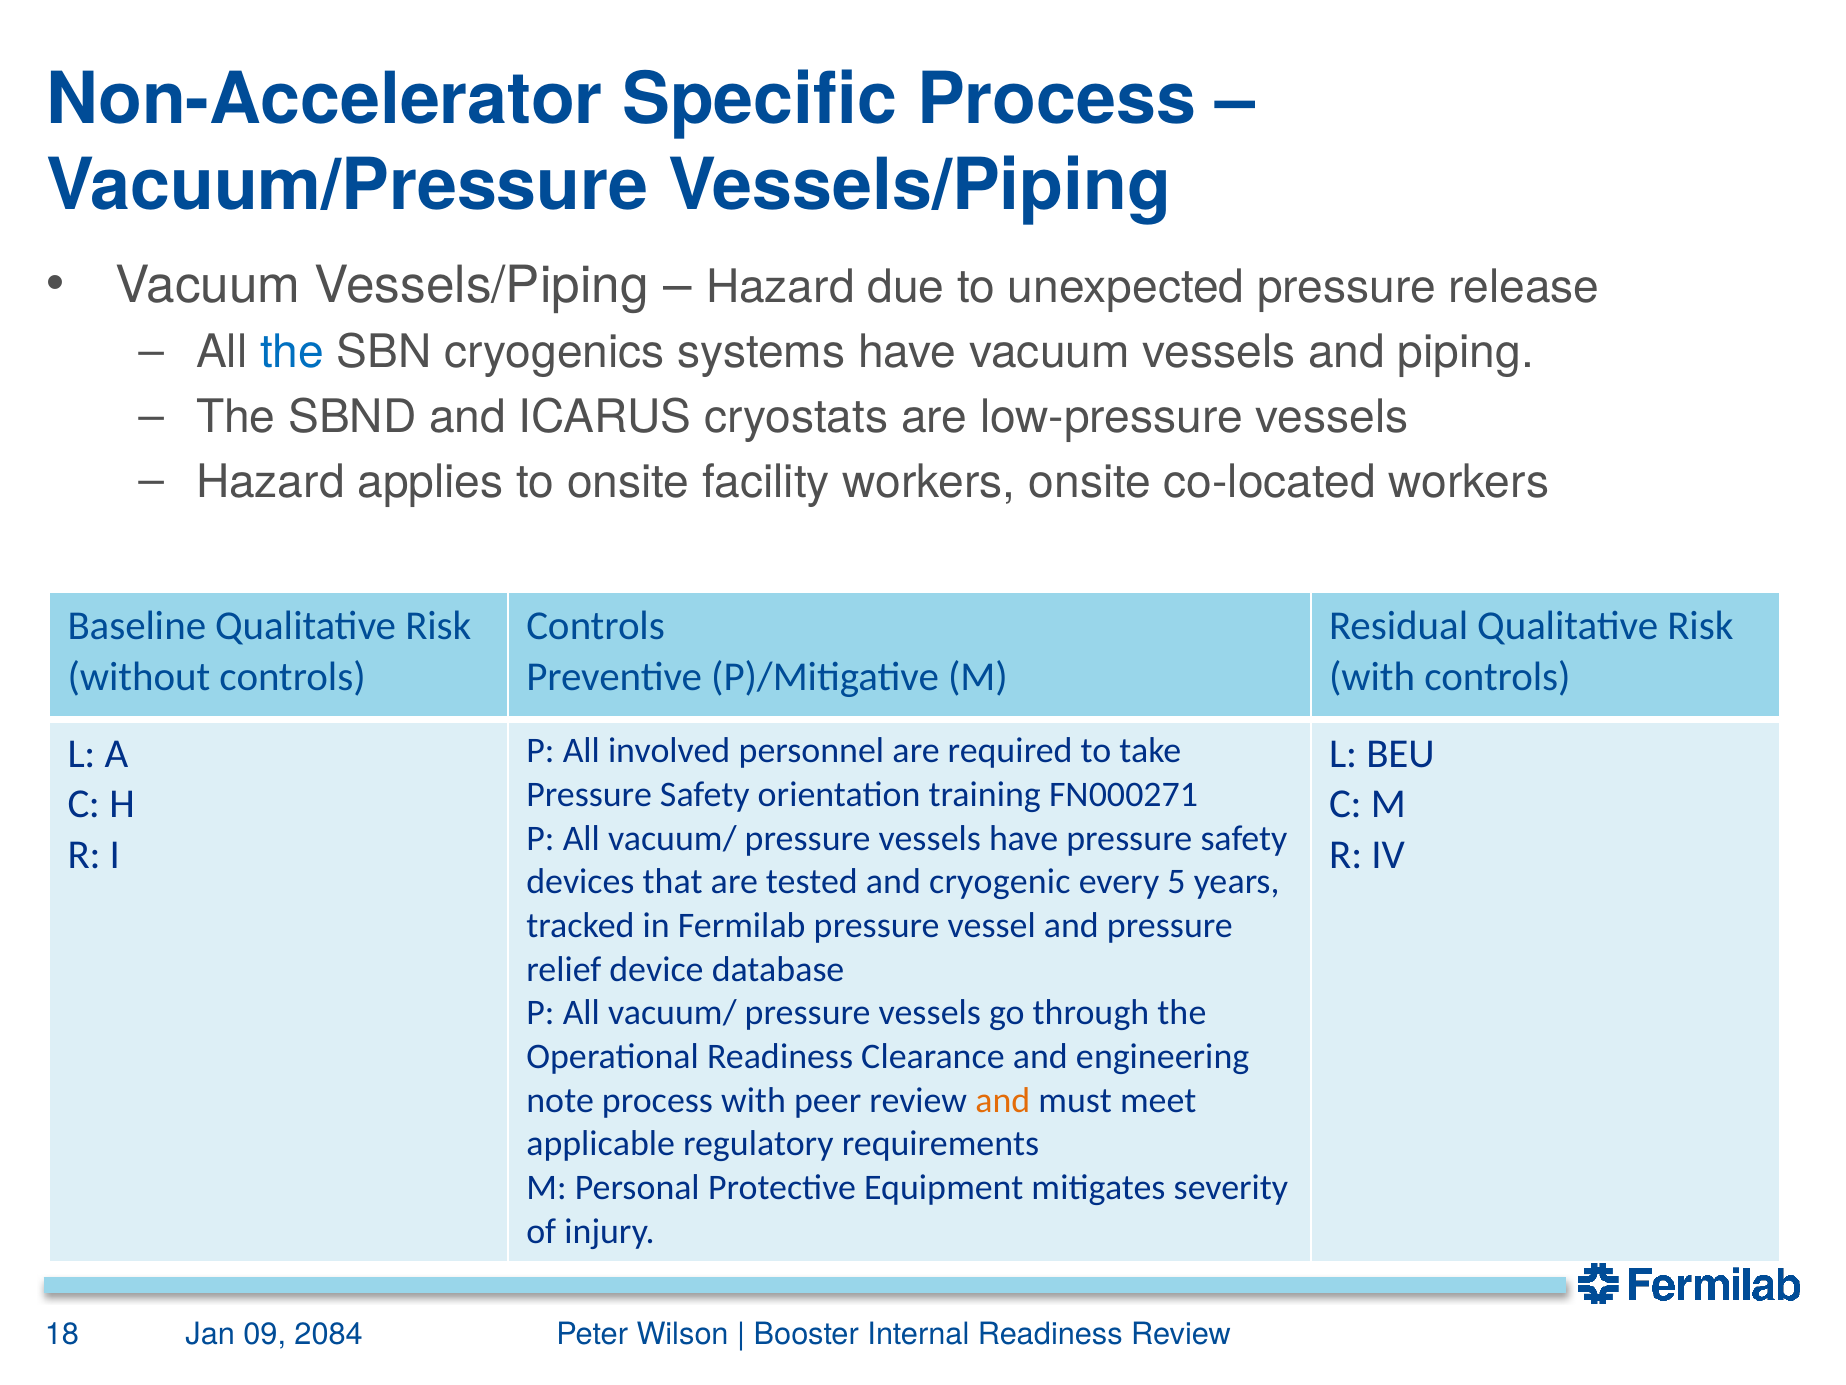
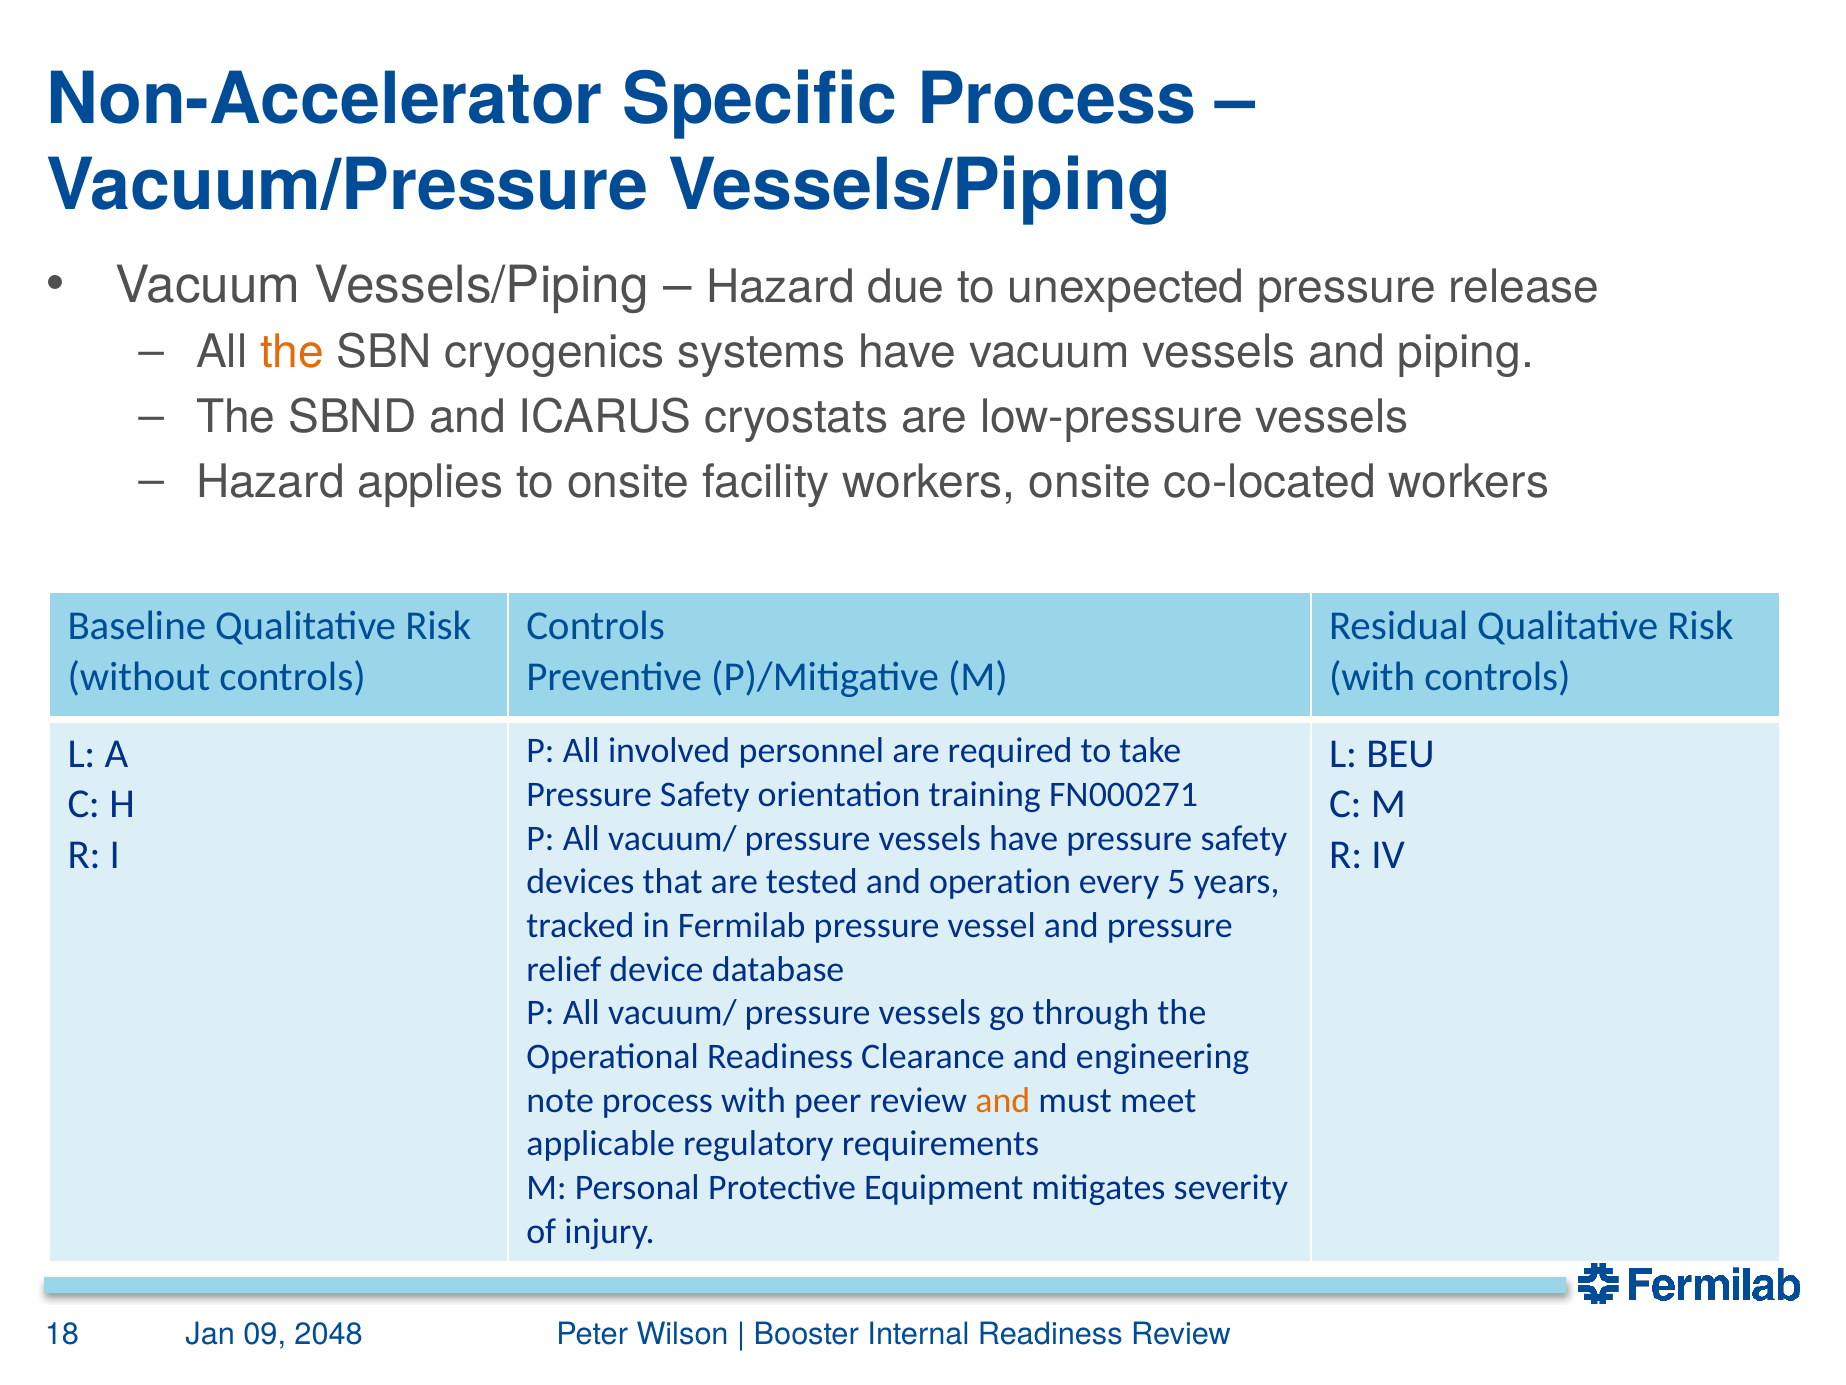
the colour: blue -> orange (292, 353)
cryogenic: cryogenic -> operation (1000, 882)
2084: 2084 -> 2048 (329, 1334)
